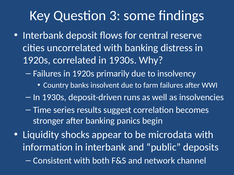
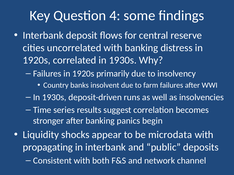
3: 3 -> 4 (115, 16)
information: information -> propagating (48, 148)
